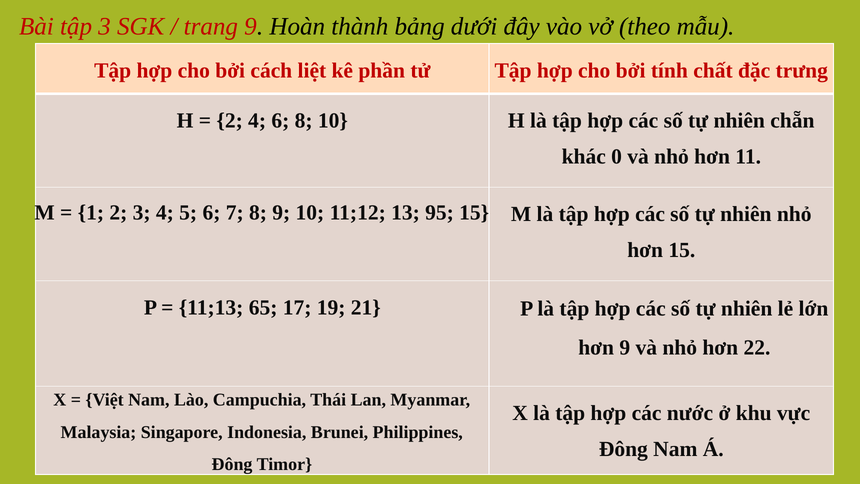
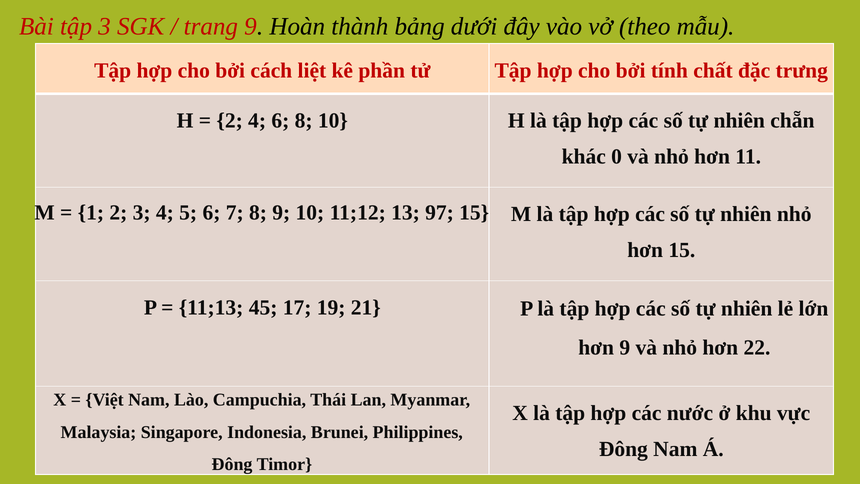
95: 95 -> 97 (440, 213)
65: 65 -> 45 (263, 308)
